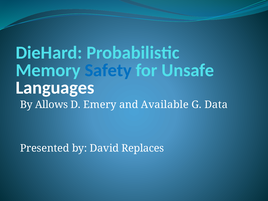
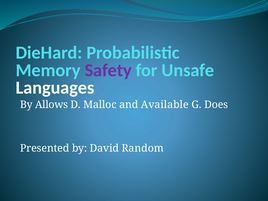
Safety colour: blue -> purple (108, 70)
Emery: Emery -> Malloc (100, 105)
Data: Data -> Does (216, 105)
Replaces: Replaces -> Random (143, 148)
